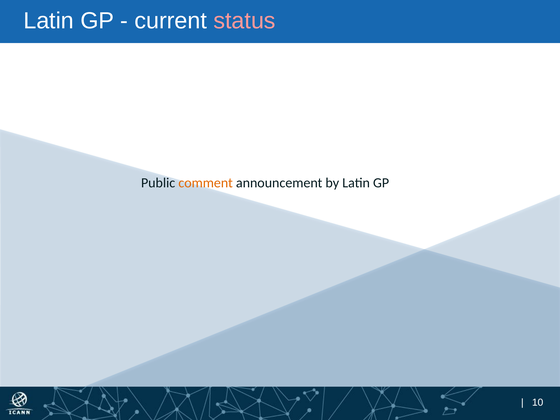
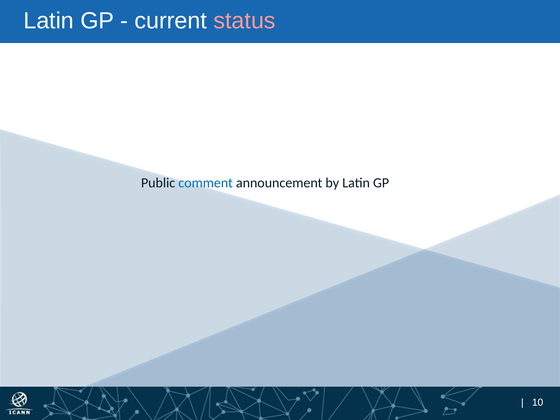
comment colour: orange -> blue (206, 183)
